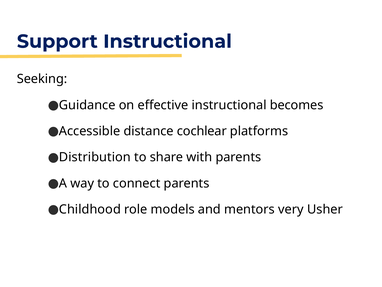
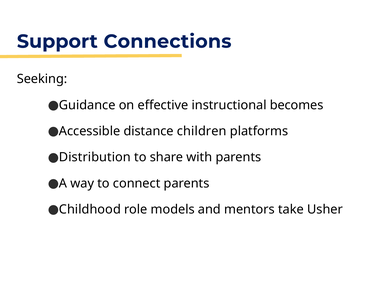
Support Instructional: Instructional -> Connections (168, 41)
cochlear: cochlear -> children (202, 131)
very: very -> take (291, 209)
